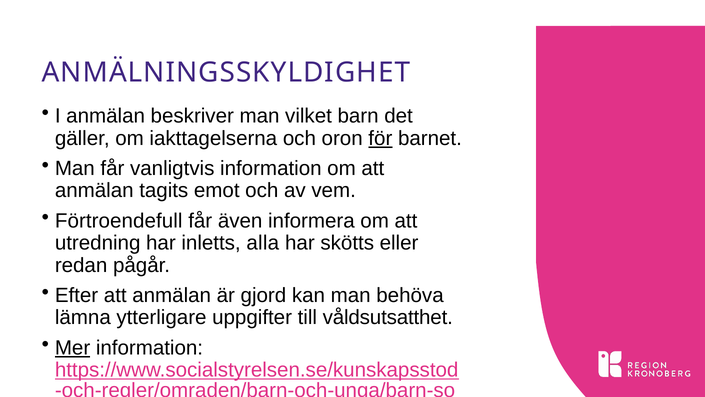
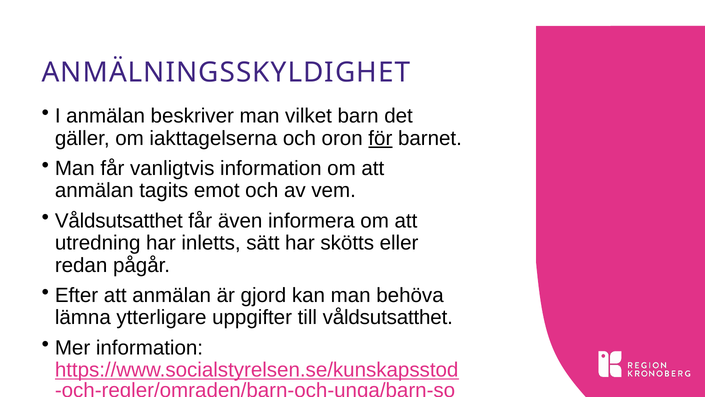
Förtroendefull: Förtroendefull -> Våldsutsatthet (119, 221)
alla: alla -> sätt (263, 243)
Mer underline: present -> none (73, 347)
